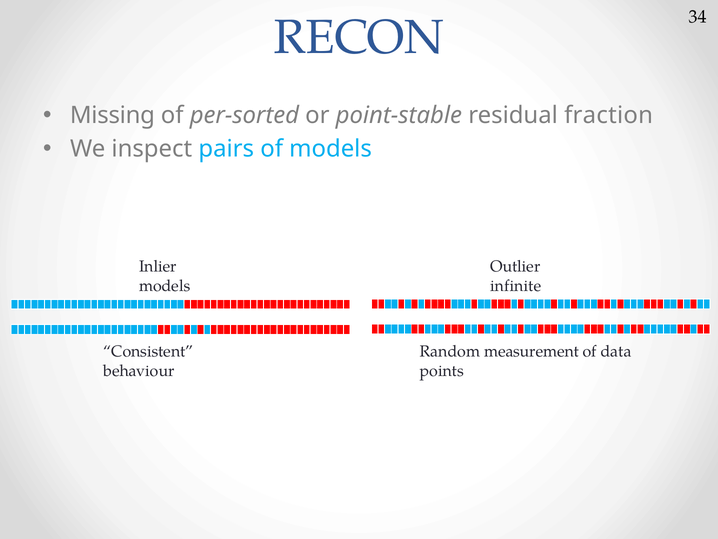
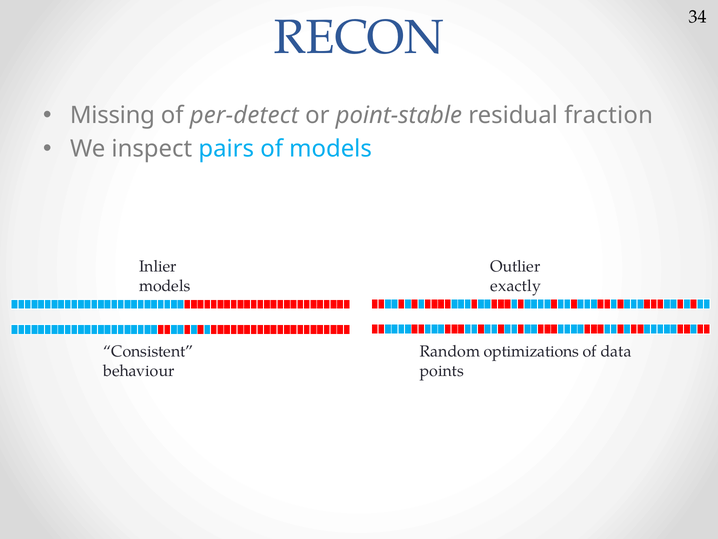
per-sorted: per-sorted -> per-detect (244, 115)
infinite: infinite -> exactly (516, 286)
measurement: measurement -> optimizations (531, 351)
